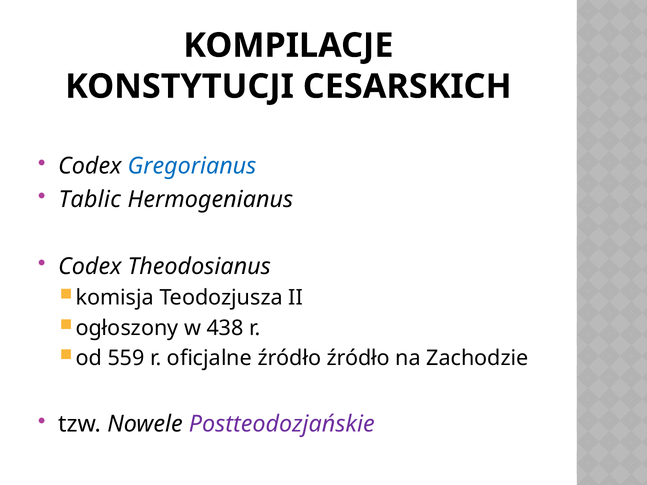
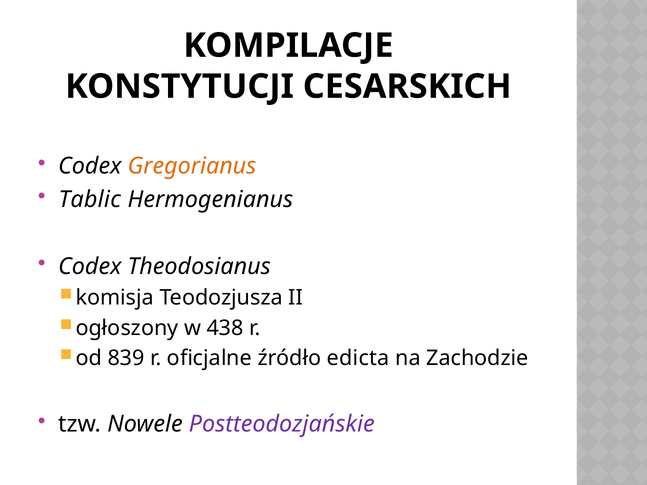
Gregorianus colour: blue -> orange (192, 166)
559: 559 -> 839 (126, 358)
źródło źródło: źródło -> edicta (358, 358)
